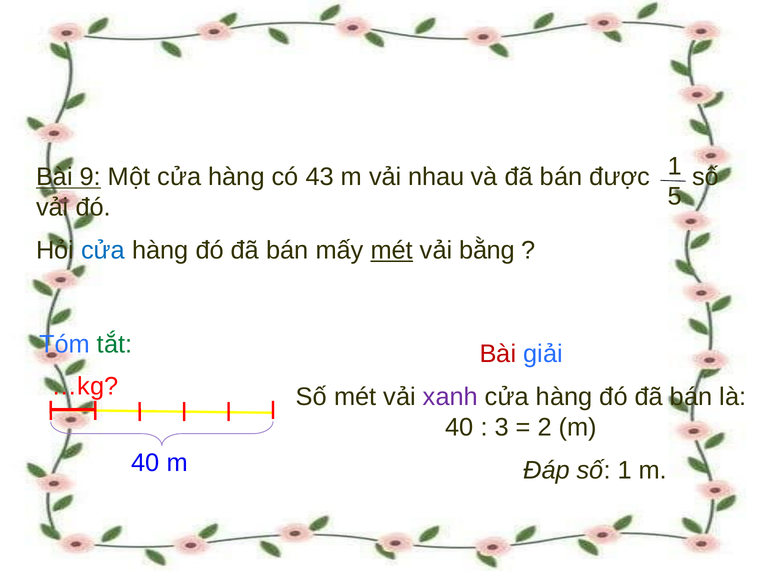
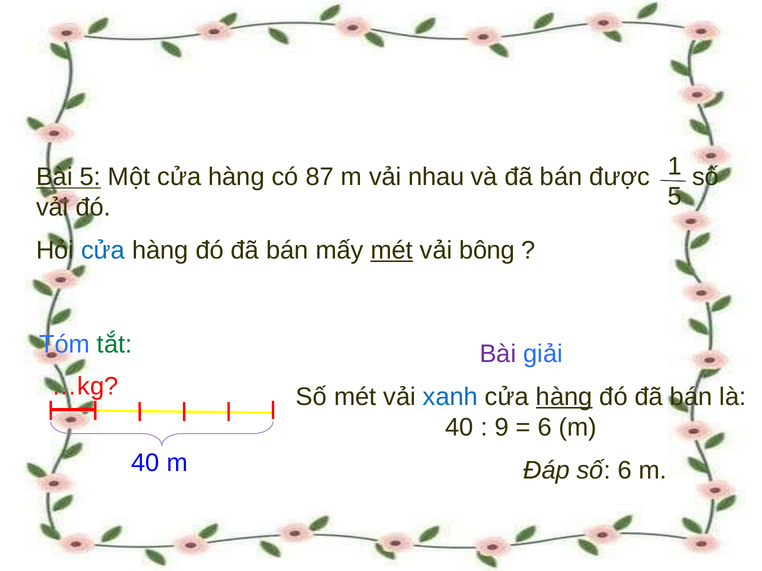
Bài 9: 9 -> 5 (90, 177)
43: 43 -> 87 (320, 177)
bằng: bằng -> bông (487, 251)
Bài colour: red -> purple (498, 354)
xanh colour: purple -> blue (450, 397)
hàng underline: none -> present (564, 397)
3: 3 -> 9 (502, 428)
2: 2 -> 6 (545, 428)
số 1: 1 -> 6 (625, 471)
